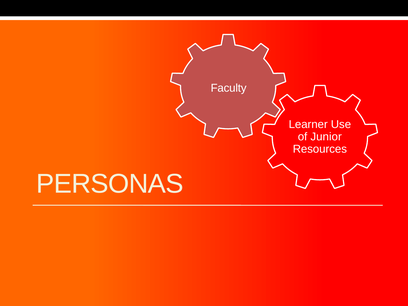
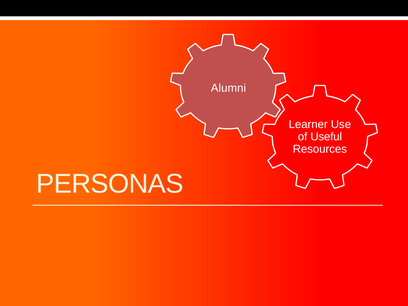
Faculty: Faculty -> Alumni (228, 88)
Junior: Junior -> Useful (326, 137)
